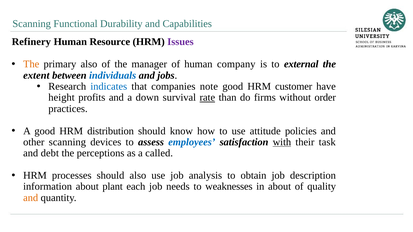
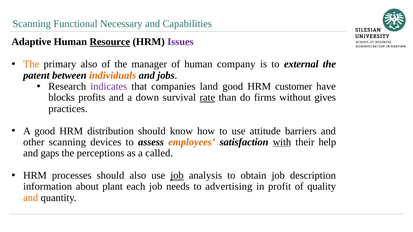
Durability: Durability -> Necessary (121, 24)
Refinery: Refinery -> Adaptive (31, 42)
Resource underline: none -> present (110, 42)
extent: extent -> patent (36, 75)
individuals colour: blue -> orange (113, 75)
indicates colour: blue -> purple (109, 87)
note: note -> land (209, 87)
height: height -> blocks (62, 98)
order: order -> gives (325, 98)
policies: policies -> barriers (301, 131)
employees colour: blue -> orange (192, 142)
task: task -> help (327, 142)
debt: debt -> gaps (50, 153)
job underline: none -> present (177, 176)
weaknesses: weaknesses -> advertising (229, 187)
in about: about -> profit (280, 187)
